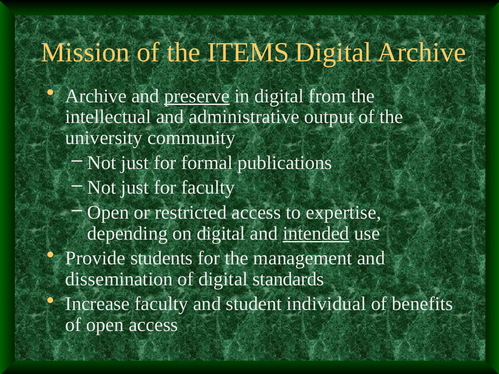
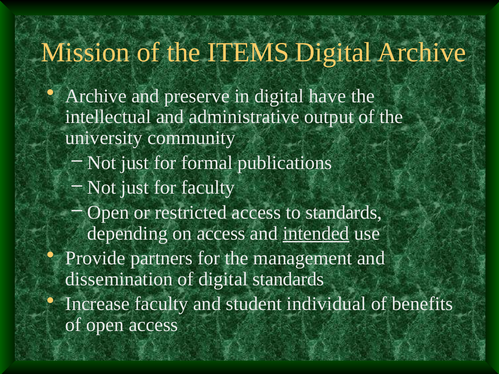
preserve underline: present -> none (197, 96)
from: from -> have (327, 96)
to expertise: expertise -> standards (344, 213)
on digital: digital -> access (221, 233)
students: students -> partners (161, 258)
